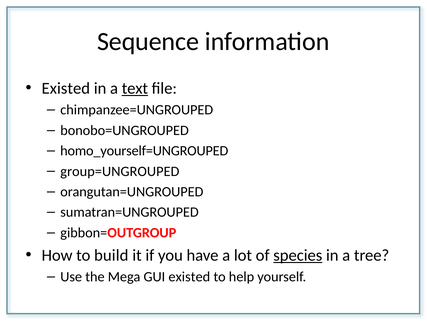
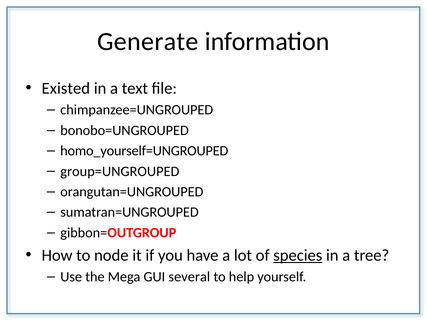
Sequence: Sequence -> Generate (148, 41)
text underline: present -> none (135, 88)
build: build -> node (111, 255)
GUI existed: existed -> several (189, 276)
